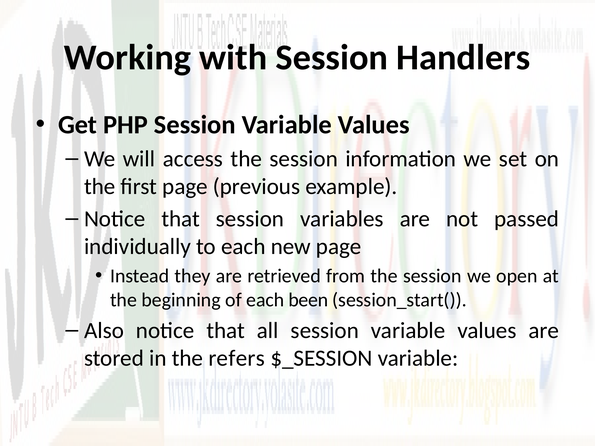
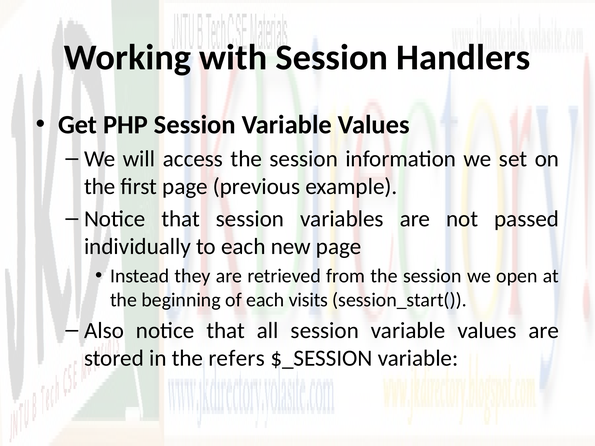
been: been -> visits (308, 300)
